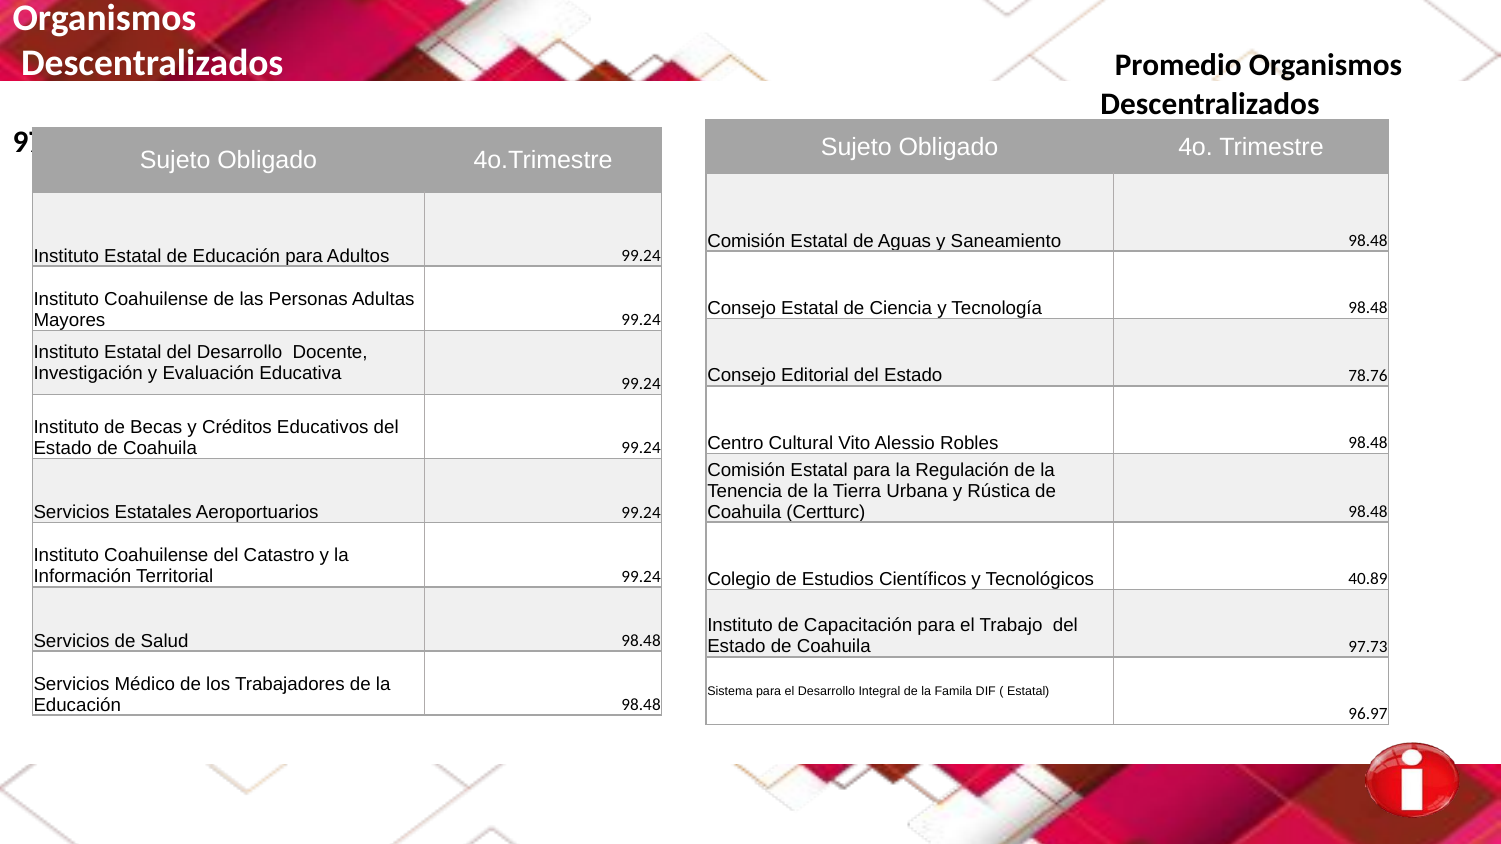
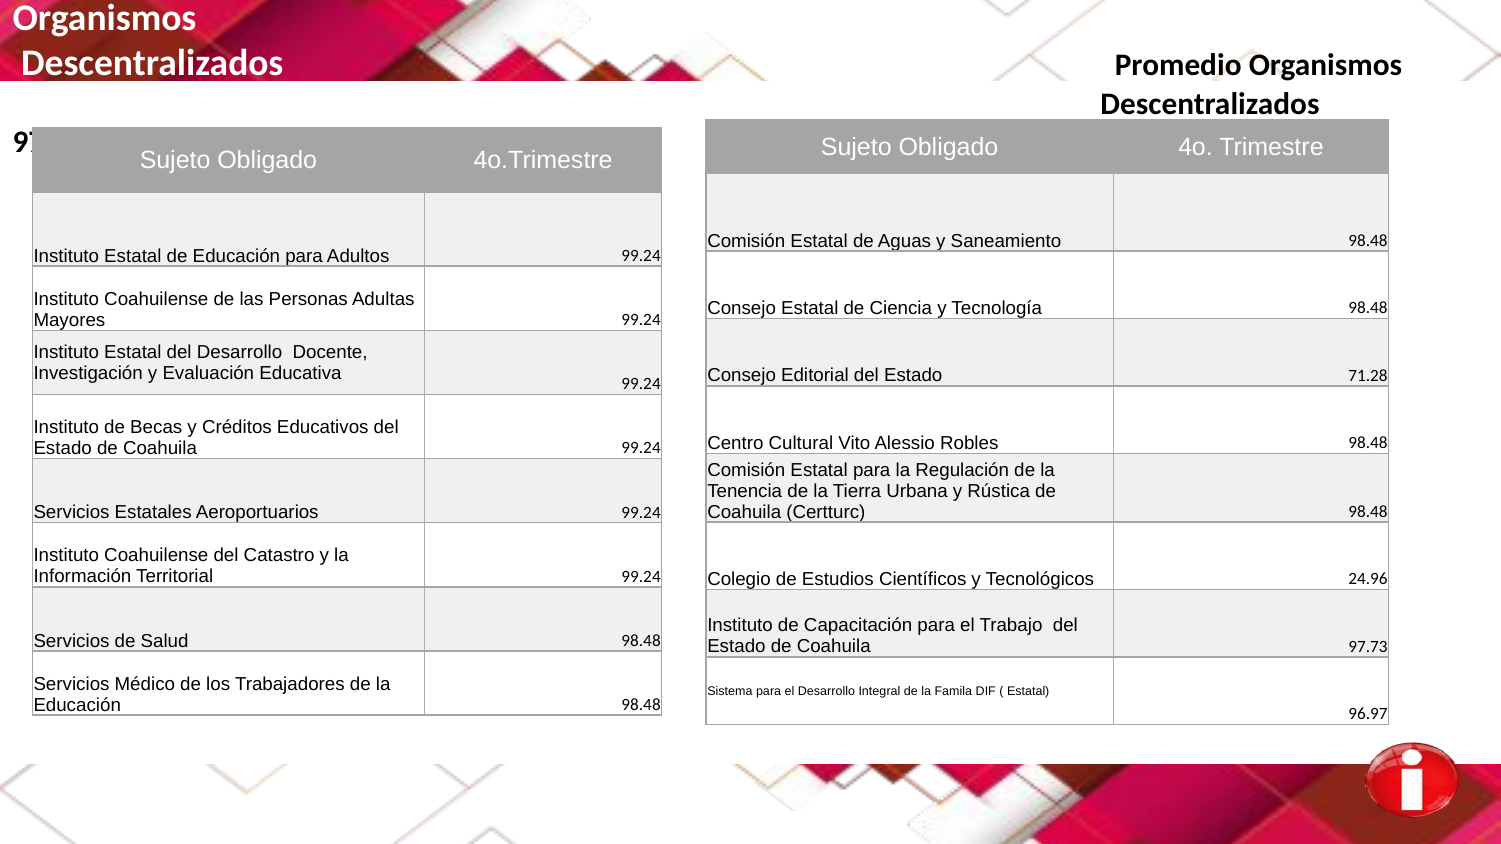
78.76: 78.76 -> 71.28 (1368, 376)
40.89: 40.89 -> 24.96 (1368, 579)
